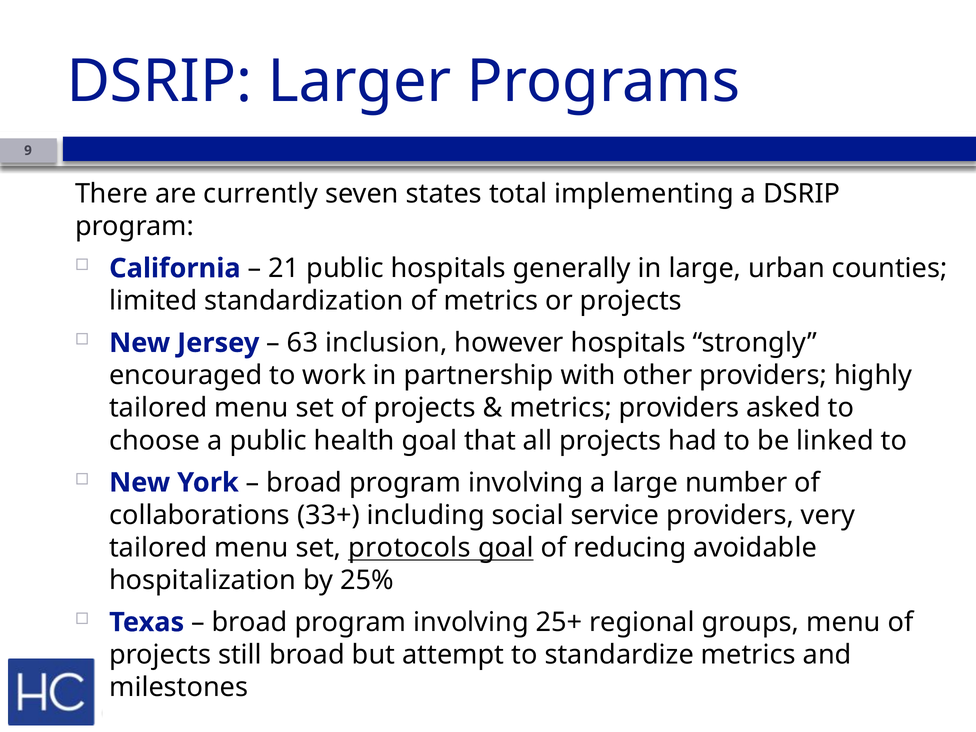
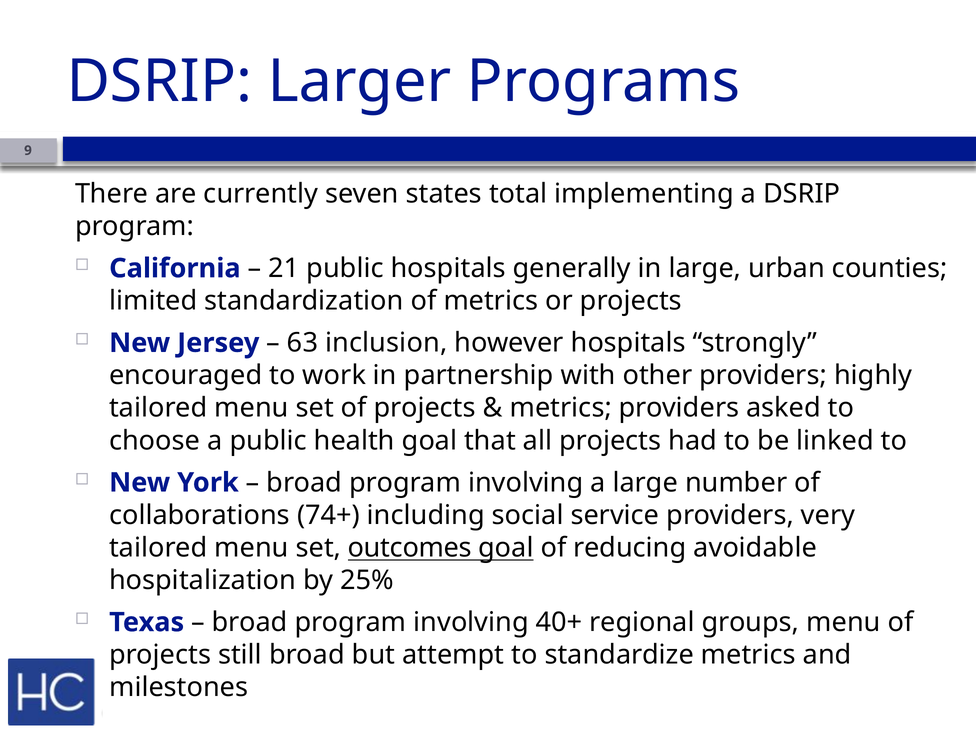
33+: 33+ -> 74+ (328, 515)
protocols: protocols -> outcomes (410, 548)
25+: 25+ -> 40+ (559, 622)
